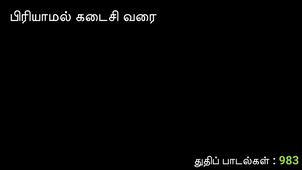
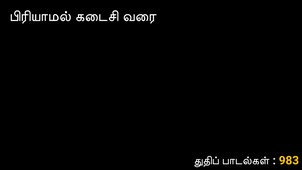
983 colour: light green -> yellow (289, 160)
